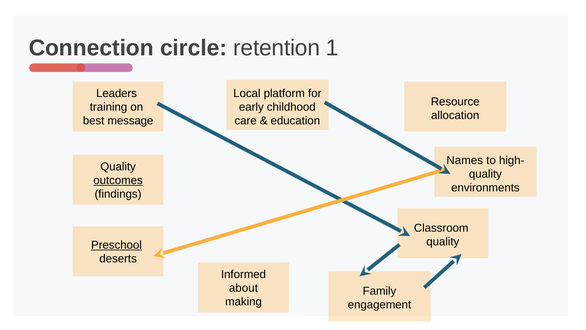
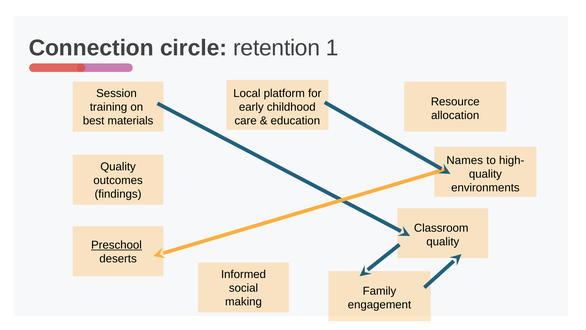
Leaders: Leaders -> Session (117, 93)
message: message -> materials (130, 121)
outcomes underline: present -> none (118, 180)
about: about -> social (243, 288)
